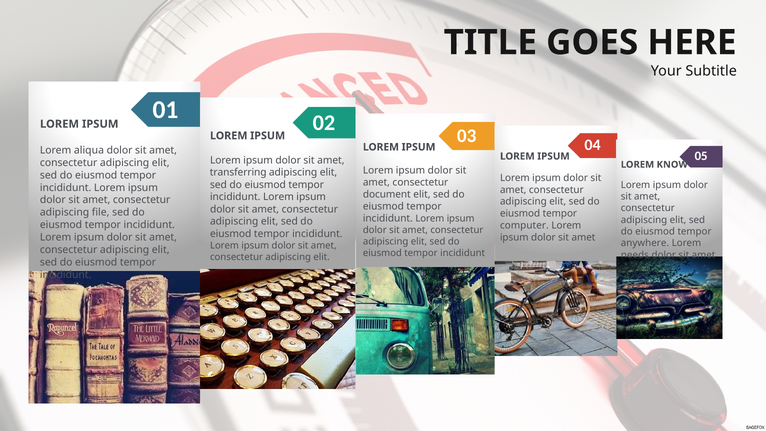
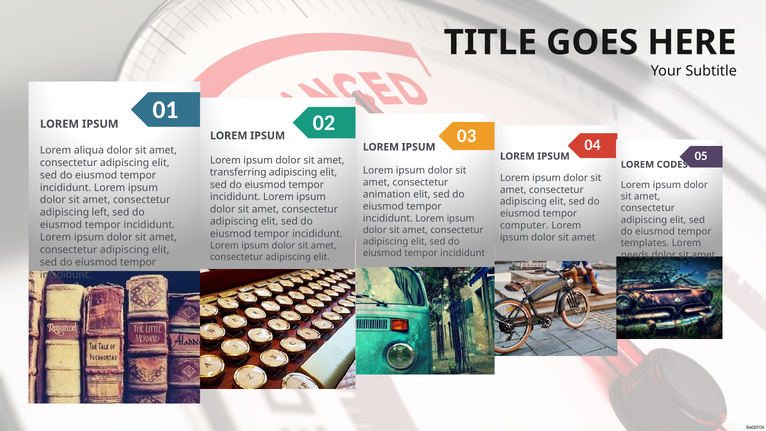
KNOW: KNOW -> CODES (672, 165)
document: document -> animation (387, 194)
file: file -> left (101, 212)
anywhere: anywhere -> templates (645, 243)
